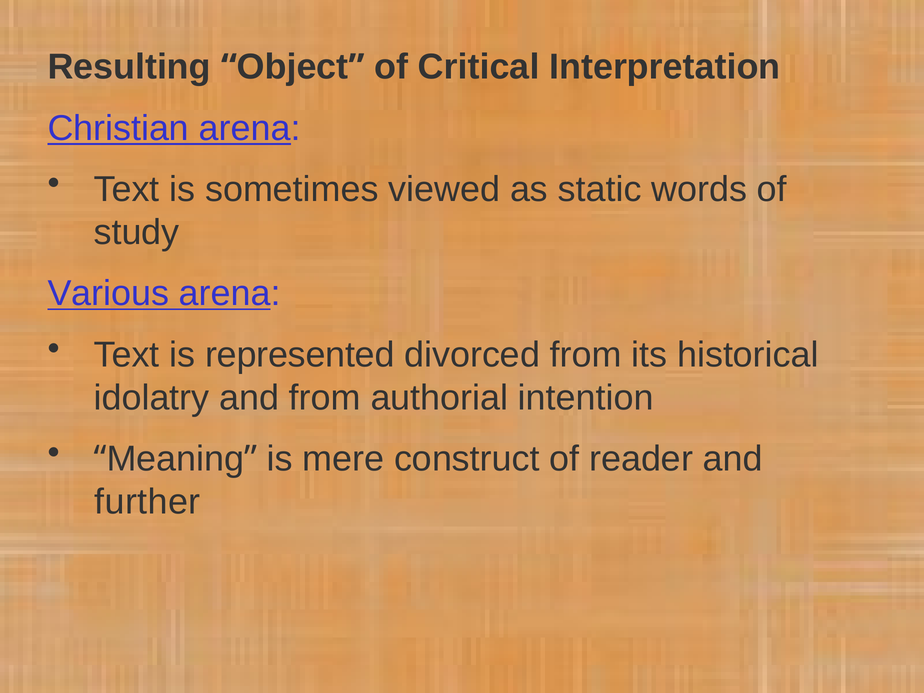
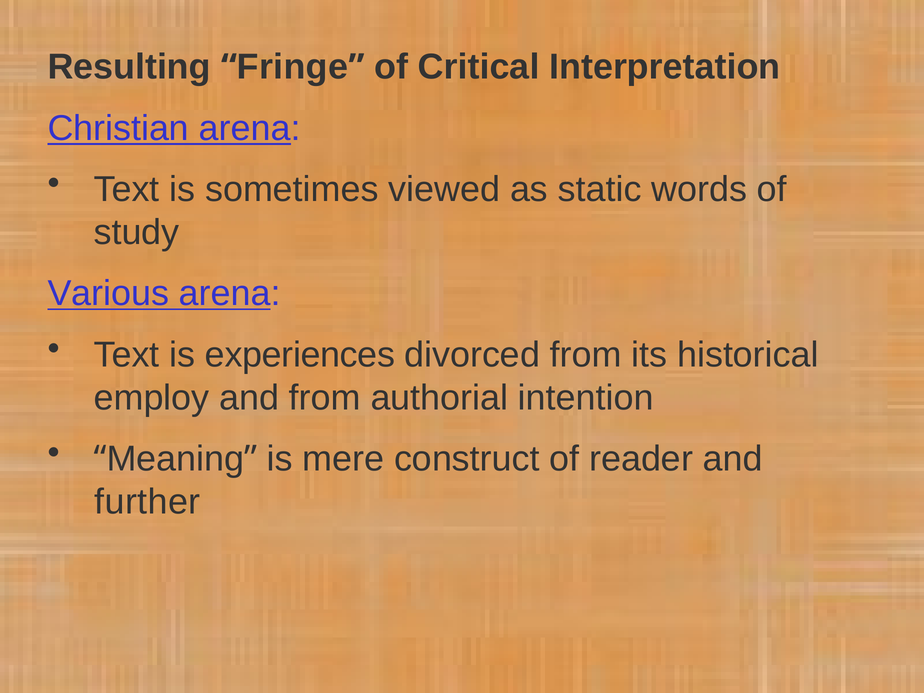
Object: Object -> Fringe (292, 67)
represented: represented -> experiences (300, 355)
idolatry: idolatry -> employ (152, 398)
